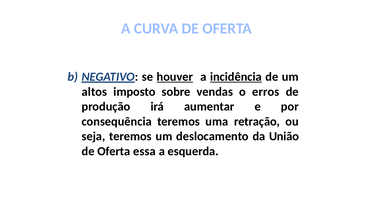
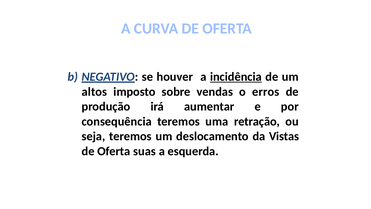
houver underline: present -> none (175, 77)
União: União -> Vistas (284, 136)
essa: essa -> suas (144, 151)
